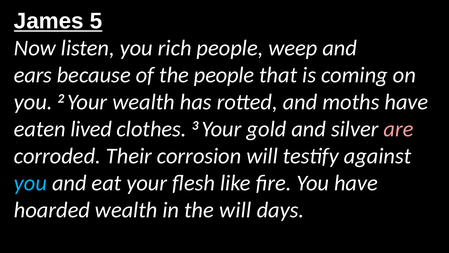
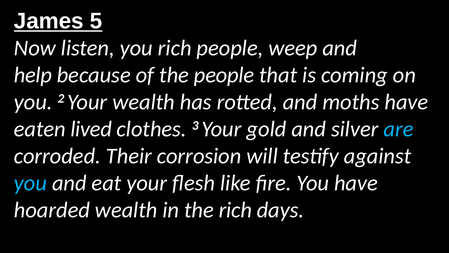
ears: ears -> help (33, 75)
are colour: pink -> light blue (398, 129)
the will: will -> rich (235, 210)
